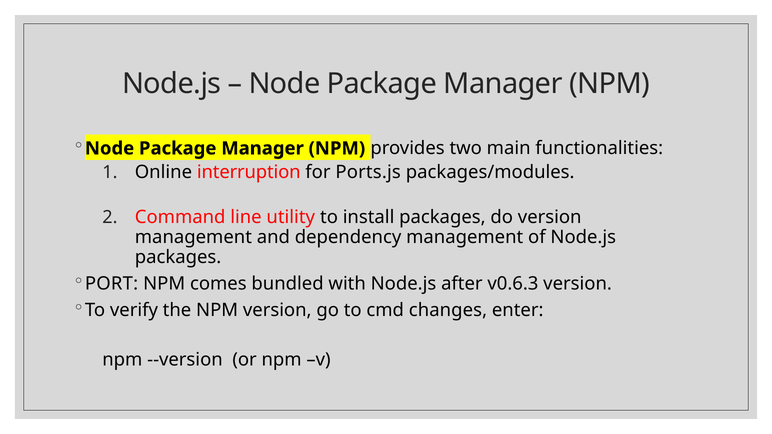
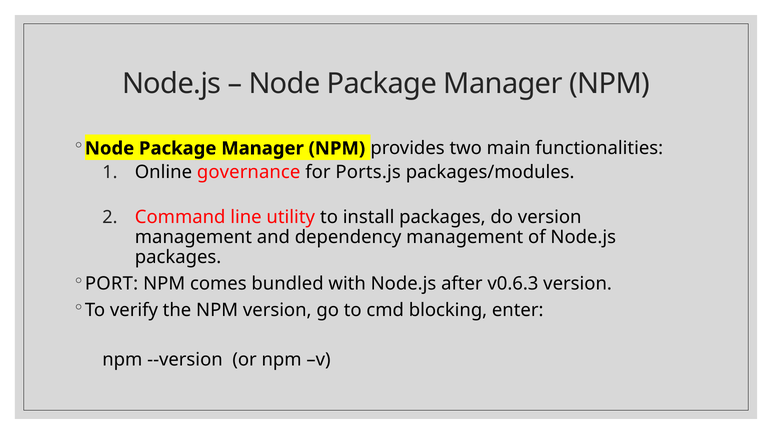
interruption: interruption -> governance (249, 172)
changes: changes -> blocking (448, 310)
